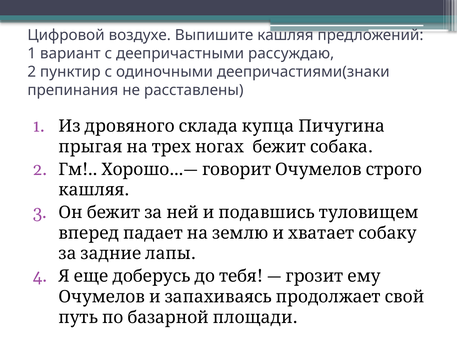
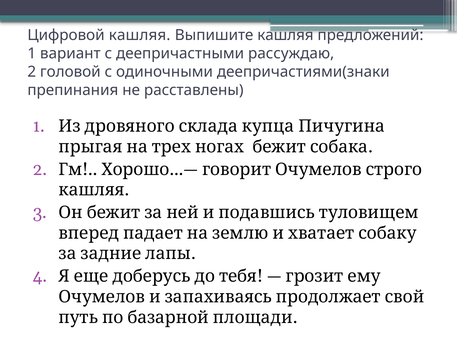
Цифровой воздухе: воздухе -> кашляя (140, 35)
пунктир: пунктир -> головой (70, 72)
